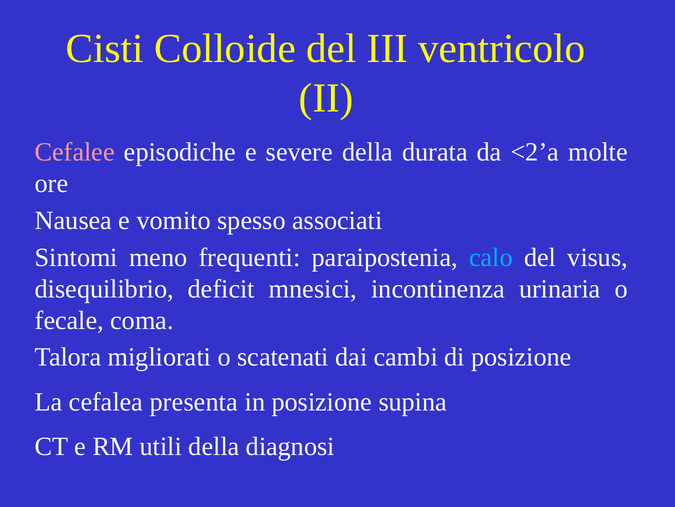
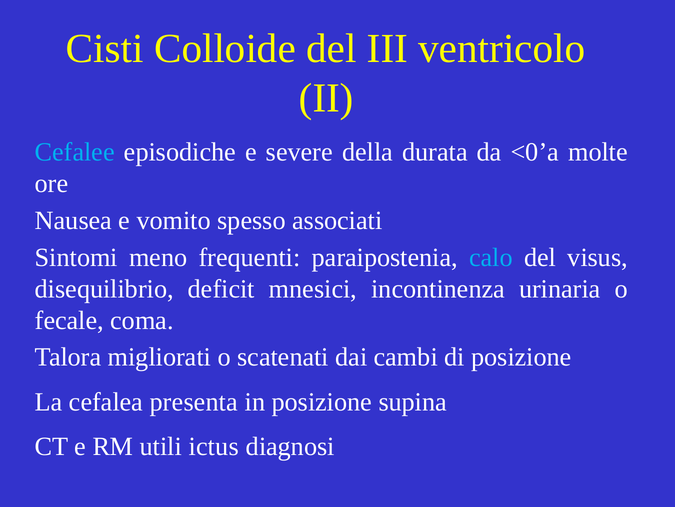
Cefalee colour: pink -> light blue (75, 152)
<2’a: <2’a -> <0’a (535, 152)
utili della: della -> ictus (214, 446)
